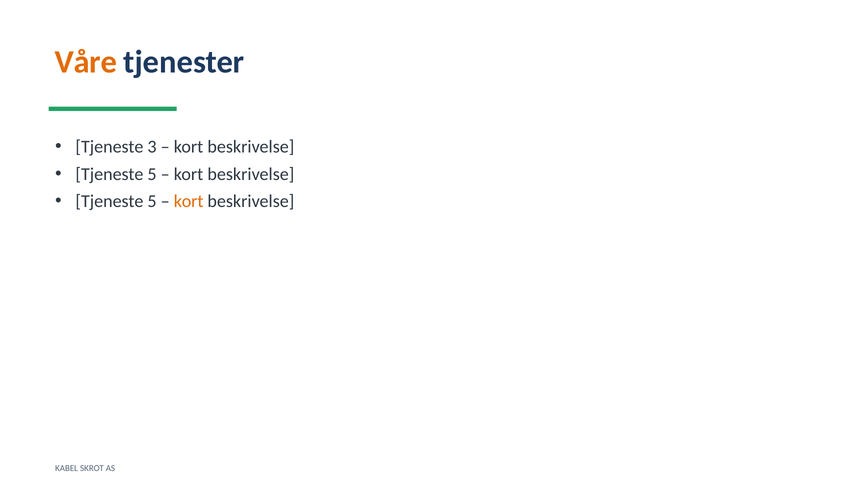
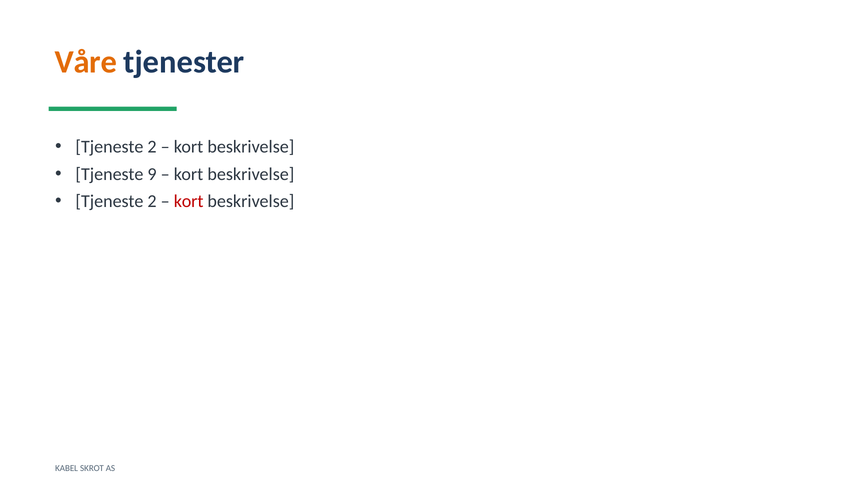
3: 3 -> 2 (152, 147)
5: 5 -> 9 (152, 174)
5: 5 -> 2 (152, 201)
kort colour: orange -> red (189, 201)
